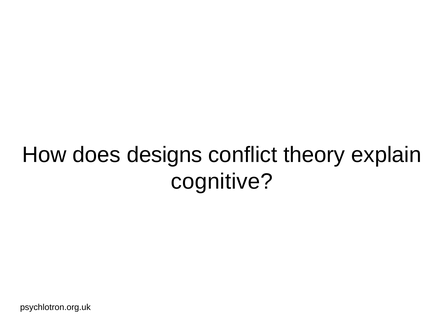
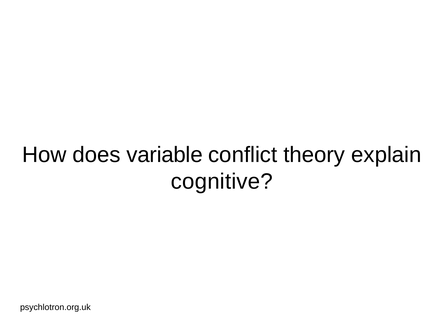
designs: designs -> variable (165, 155)
